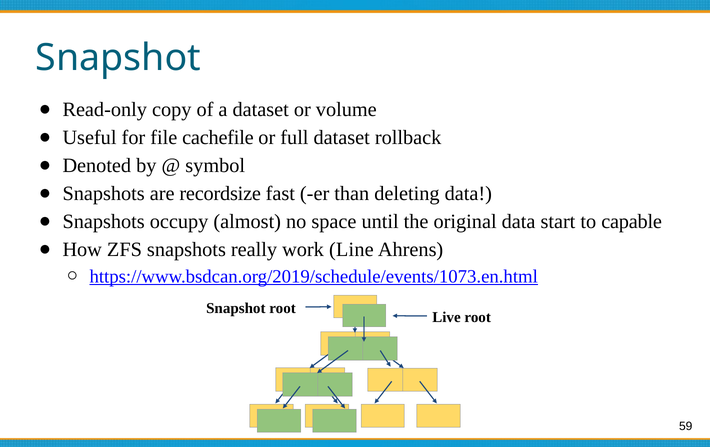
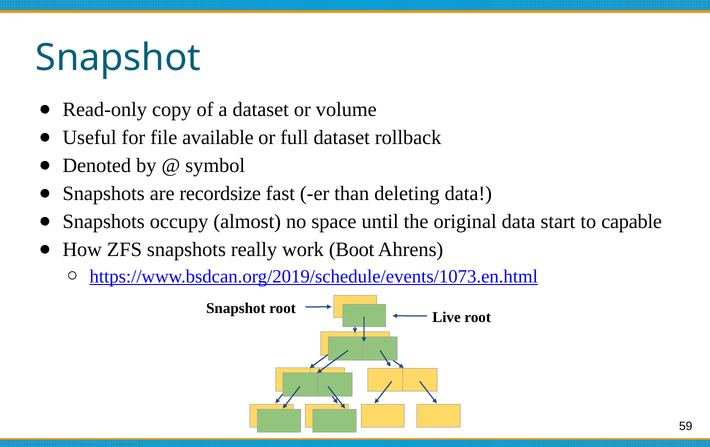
cachefile: cachefile -> available (218, 138)
Line: Line -> Boot (352, 250)
